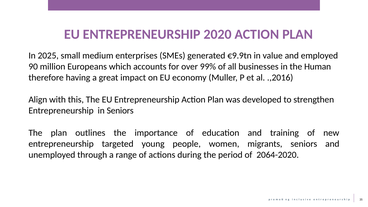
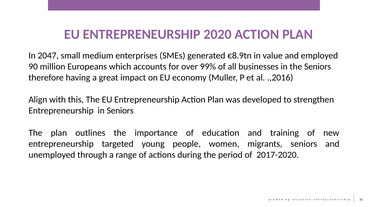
2025: 2025 -> 2047 (48, 56)
€9.9tn: €9.9tn -> €8.9tn (240, 56)
the Human: Human -> Seniors (318, 67)
2064-2020: 2064-2020 -> 2017-2020 (278, 155)
